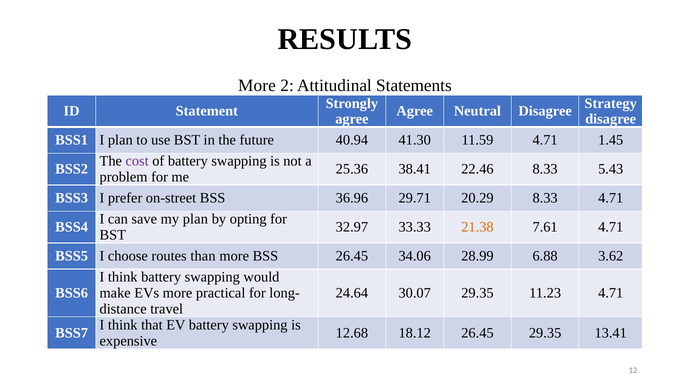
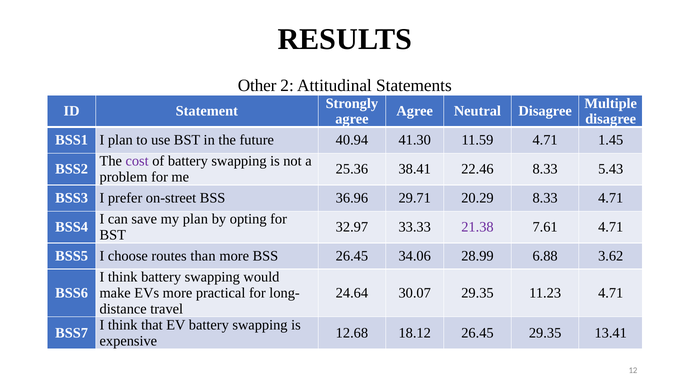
More: More -> Other (257, 86)
Strategy: Strategy -> Multiple (611, 103)
21.38 colour: orange -> purple (477, 227)
